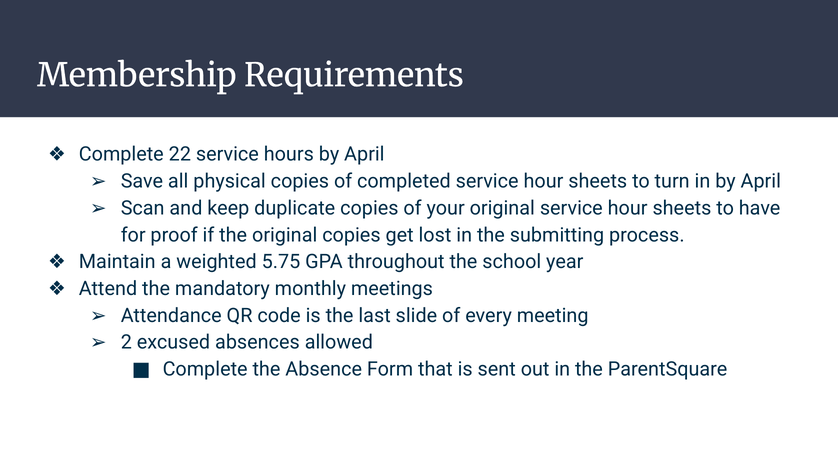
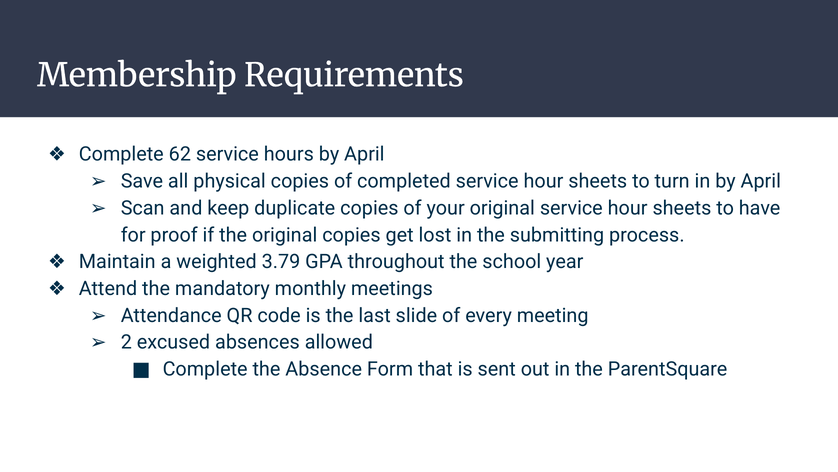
22: 22 -> 62 (180, 154)
5.75: 5.75 -> 3.79 (281, 261)
